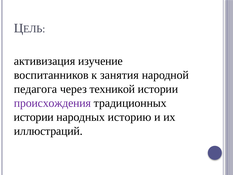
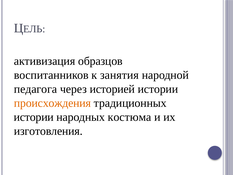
изучение: изучение -> образцов (100, 61)
техникой: техникой -> историей (112, 89)
происхождения colour: purple -> orange (52, 103)
историю: историю -> костюма (130, 117)
иллюстраций: иллюстраций -> изготовления (48, 131)
